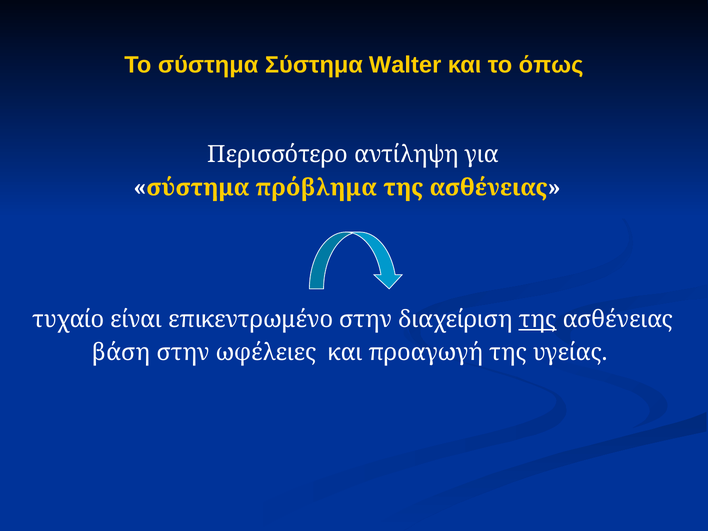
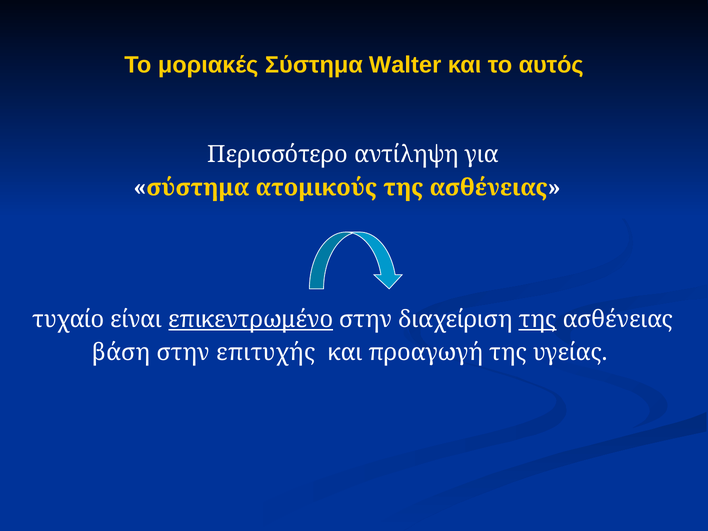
Το σύστημα: σύστημα -> μοριακές (208, 65)
όπως: όπως -> αυτός (551, 65)
πρόβλημα: πρόβλημα -> ατομικούς (316, 188)
επικεντρωμένο underline: none -> present (251, 320)
ωφέλειες: ωφέλειες -> επιτυχής (266, 353)
